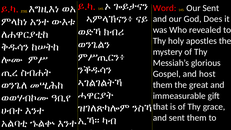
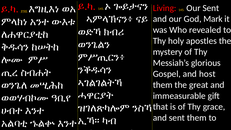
Word: Word -> Living (165, 8)
Does: Does -> Mark (213, 19)
